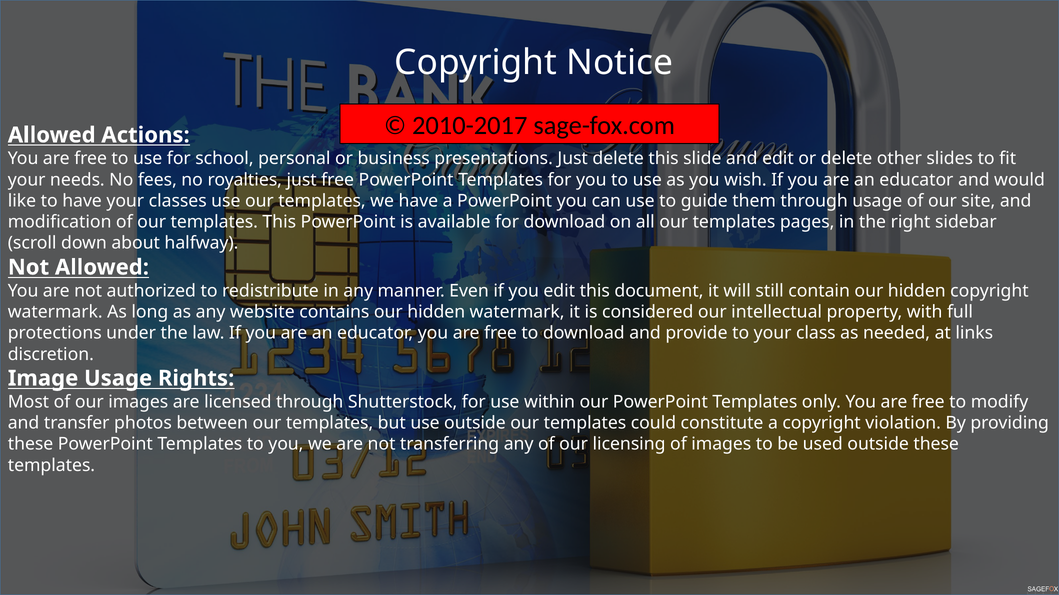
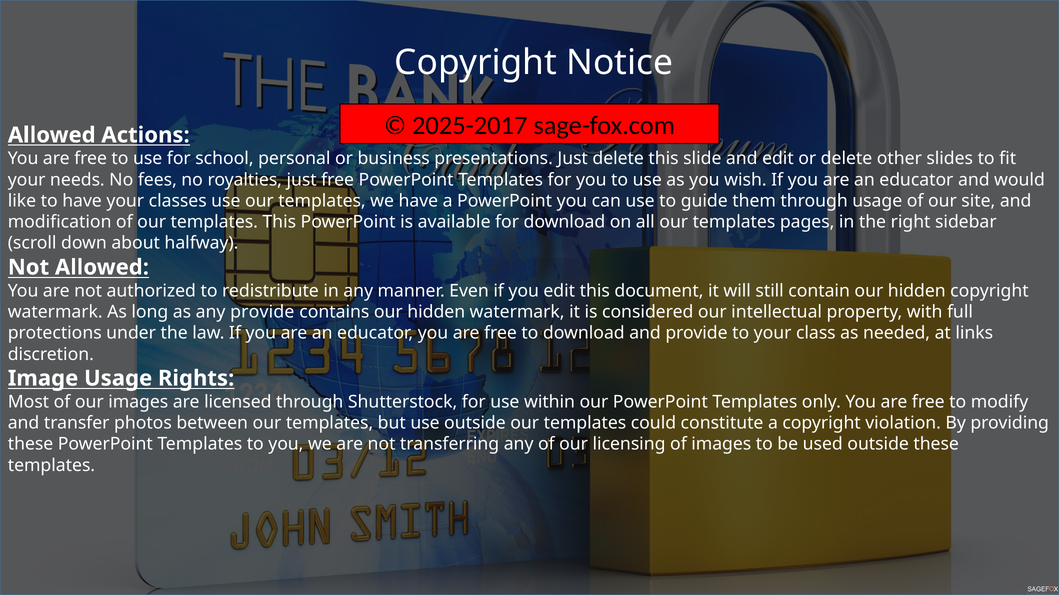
2010-2017: 2010-2017 -> 2025-2017 (470, 126)
any website: website -> provide (262, 312)
